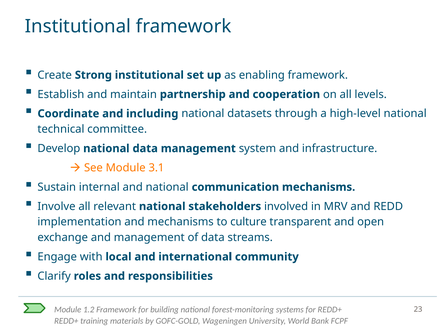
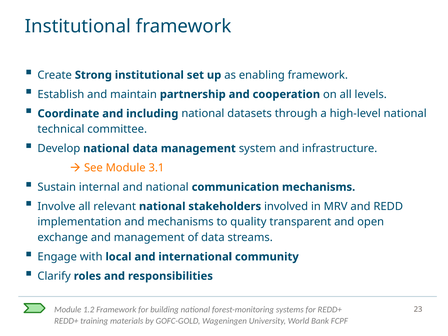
culture: culture -> quality (248, 222)
